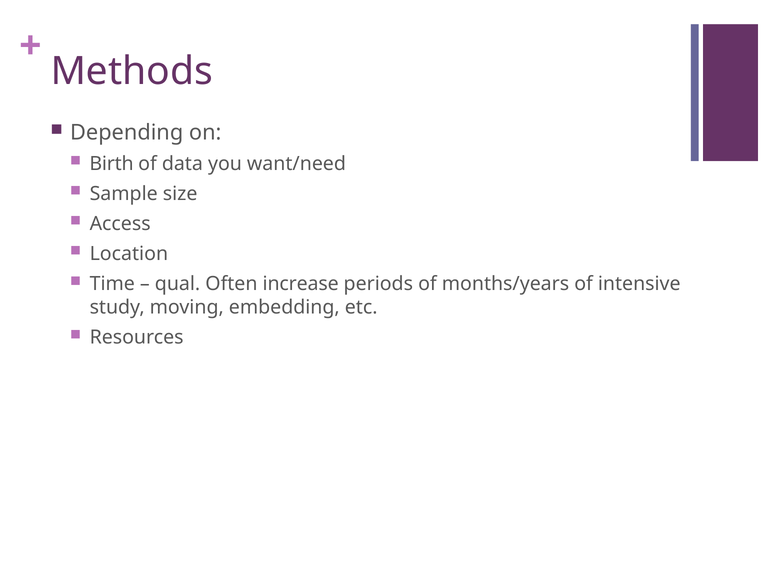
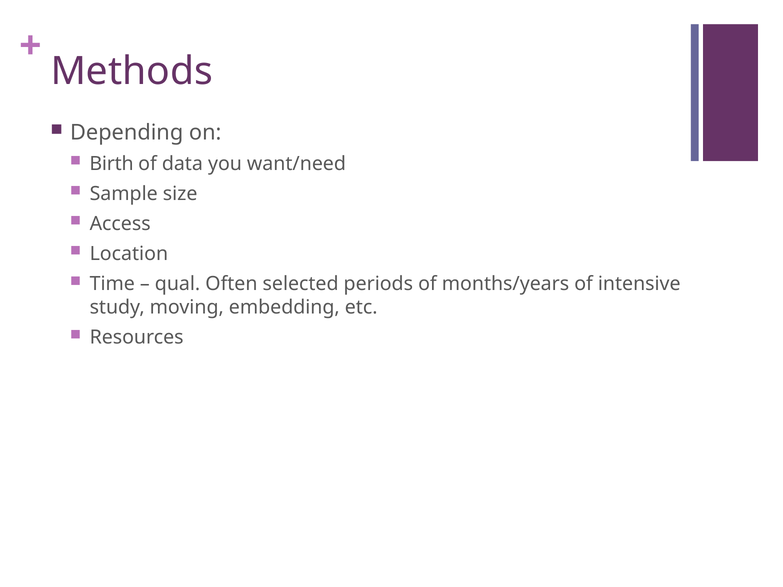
increase: increase -> selected (301, 284)
